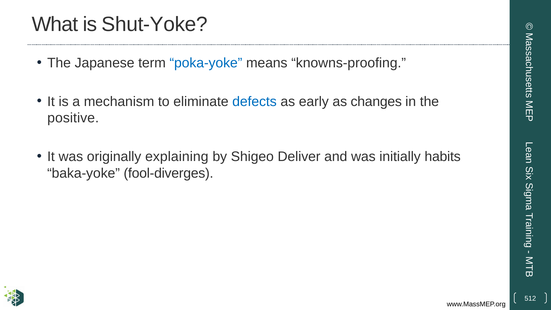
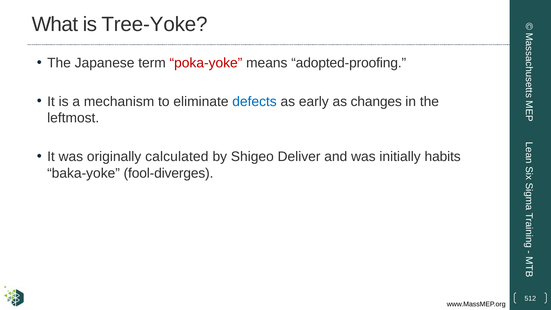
Shut-Yoke: Shut-Yoke -> Tree-Yoke (155, 25)
poka-yoke colour: blue -> red (206, 63)
knowns-proofing: knowns-proofing -> adopted-proofing (349, 63)
positive: positive -> leftmost (73, 118)
explaining: explaining -> calculated (177, 157)
